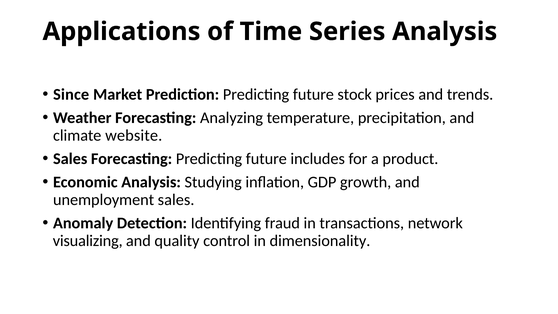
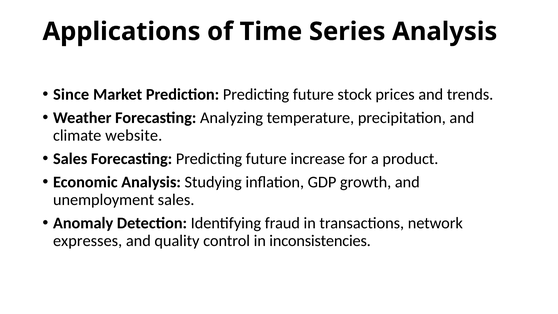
includes: includes -> increase (318, 159)
visualizing: visualizing -> expresses (88, 241)
dimensionality: dimensionality -> inconsistencies (320, 241)
